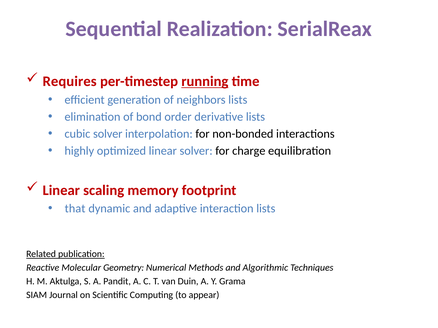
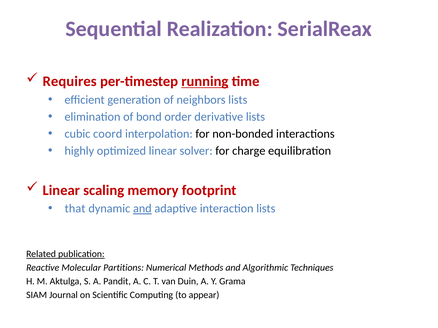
cubic solver: solver -> coord (108, 134)
and underline: none -> present (142, 209)
Geometry: Geometry -> Partitions (124, 268)
